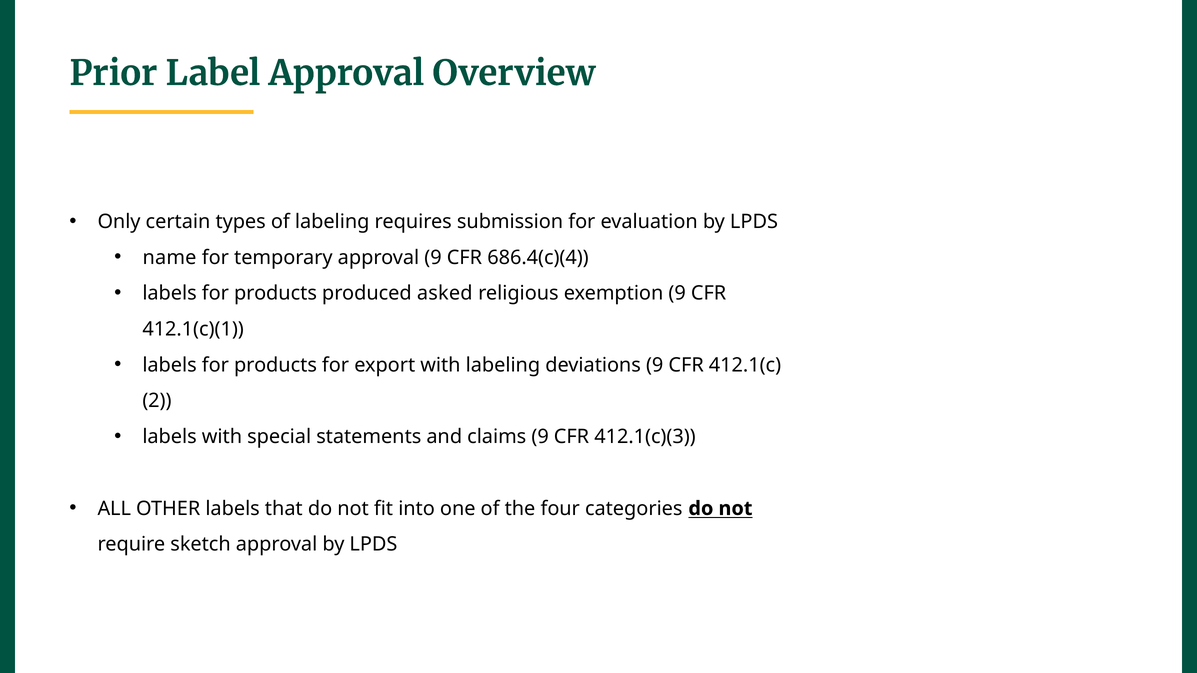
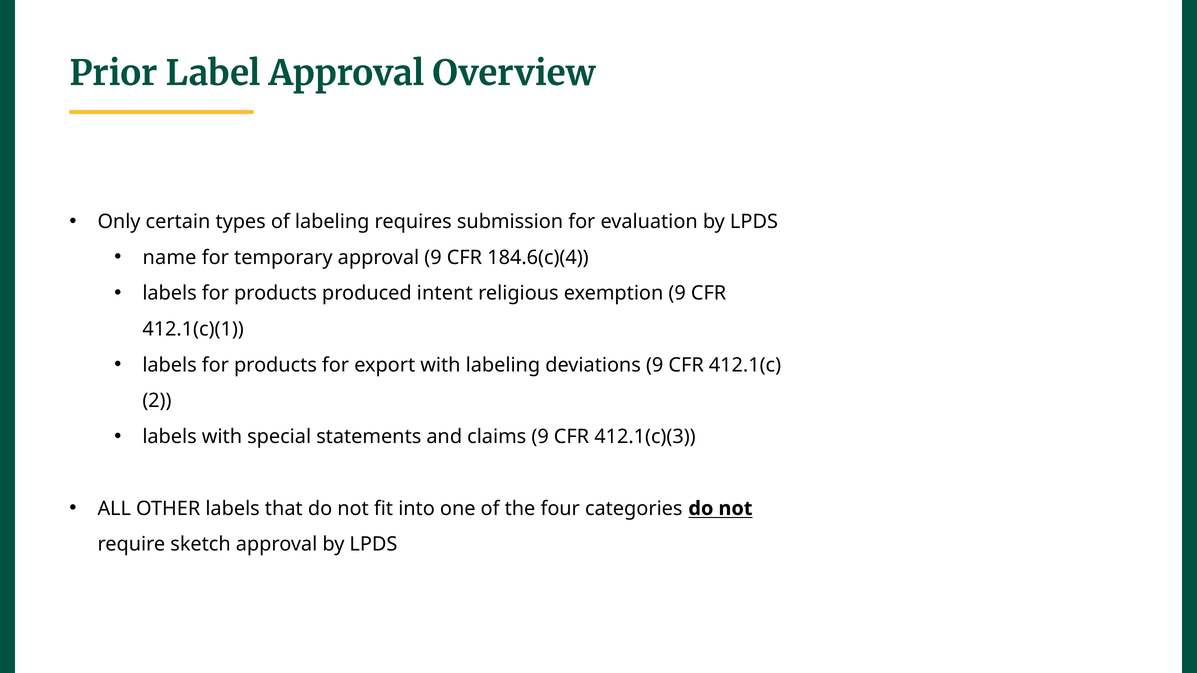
686.4(c)(4: 686.4(c)(4 -> 184.6(c)(4 (538, 258)
asked: asked -> intent (445, 293)
